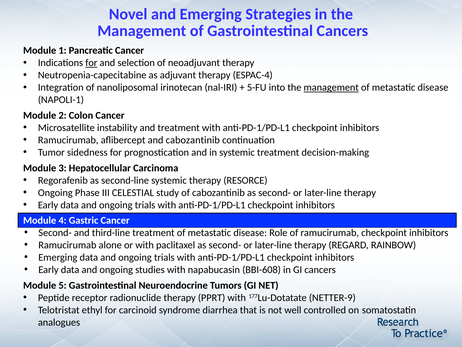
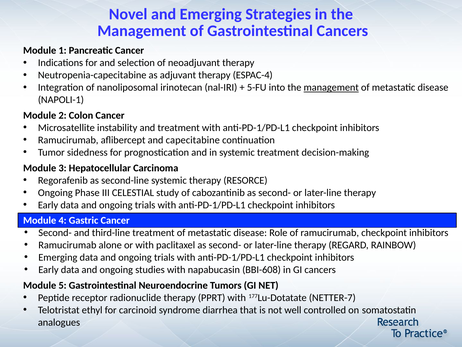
for underline: present -> none (91, 63)
and cabozantinib: cabozantinib -> capecitabine (193, 140)
NETTER-9: NETTER-9 -> NETTER-7 (332, 297)
